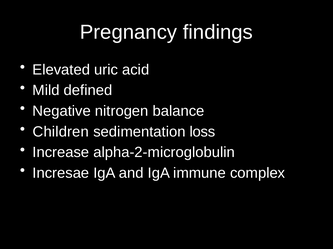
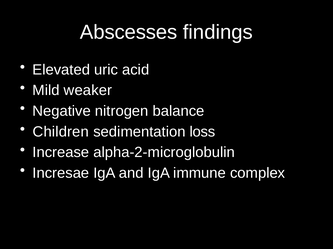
Pregnancy: Pregnancy -> Abscesses (129, 32)
defined: defined -> weaker (88, 91)
